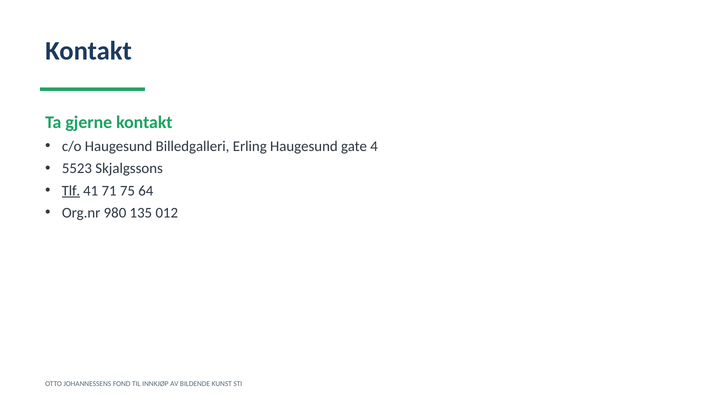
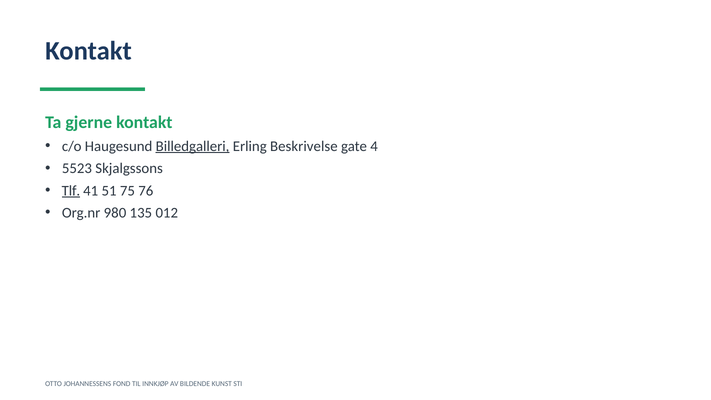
Billedgalleri underline: none -> present (193, 146)
Erling Haugesund: Haugesund -> Beskrivelse (304, 146)
71: 71 -> 51 (109, 191)
64: 64 -> 76 (146, 191)
